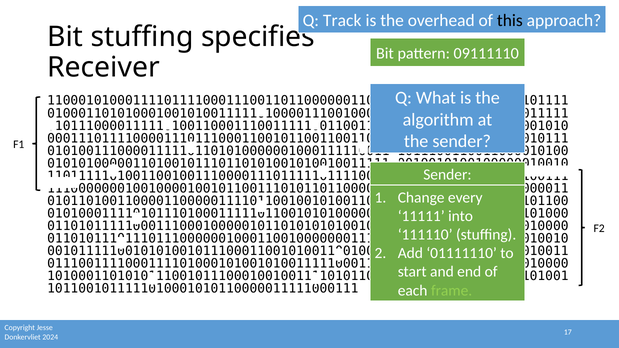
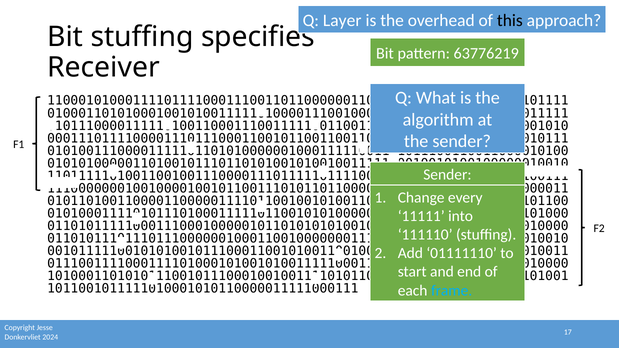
Track: Track -> Layer (342, 20)
09111110: 09111110 -> 63776219 (486, 53)
frame colour: light green -> light blue (452, 291)
